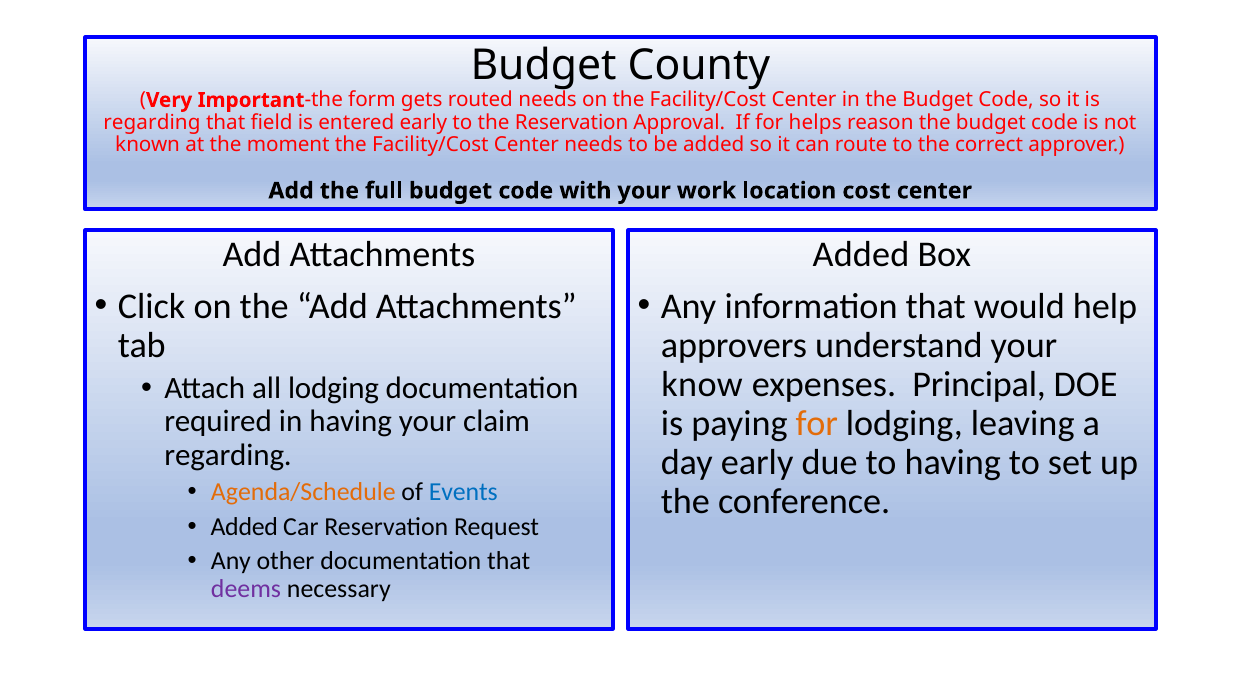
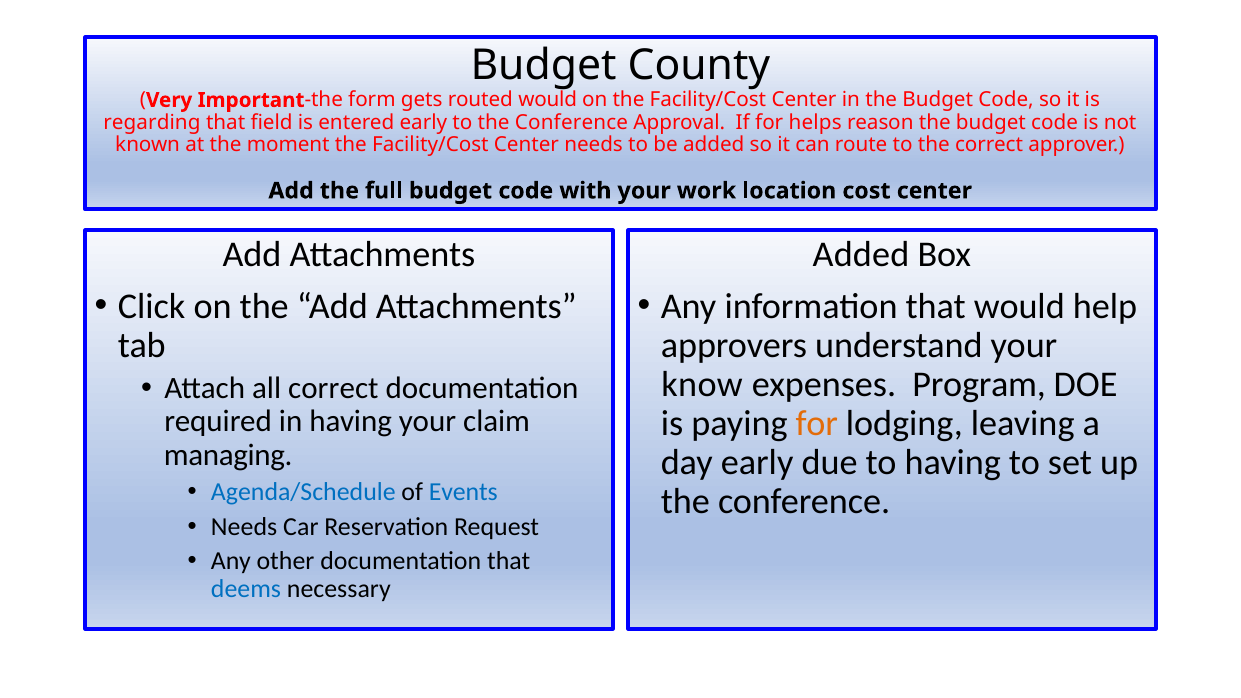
routed needs: needs -> would (548, 100)
to the Reservation: Reservation -> Conference (571, 122)
Principal: Principal -> Program (979, 385)
all lodging: lodging -> correct (333, 388)
regarding: regarding -> managing (228, 455)
Agenda/Schedule colour: orange -> blue (303, 492)
Added: Added -> Needs (244, 527)
deems colour: purple -> blue (246, 589)
